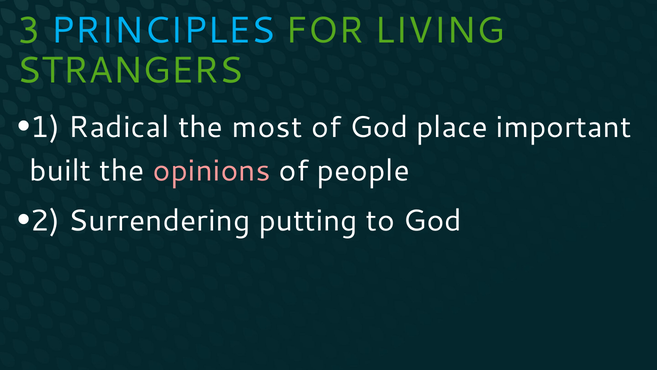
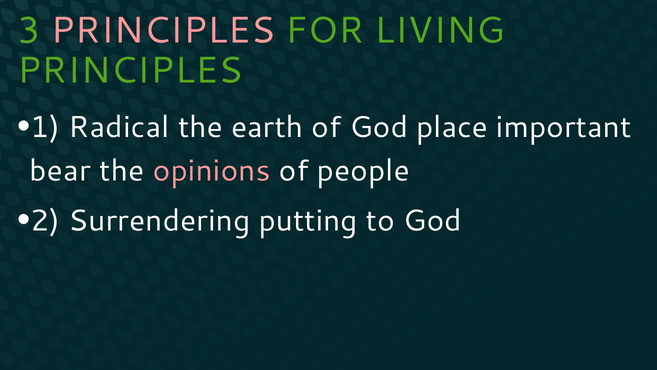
PRINCIPLES colour: light blue -> pink (163, 31)
STRANGERS: STRANGERS -> PRINCIPLES (130, 71)
most: most -> earth (267, 127)
built: built -> bear (60, 170)
